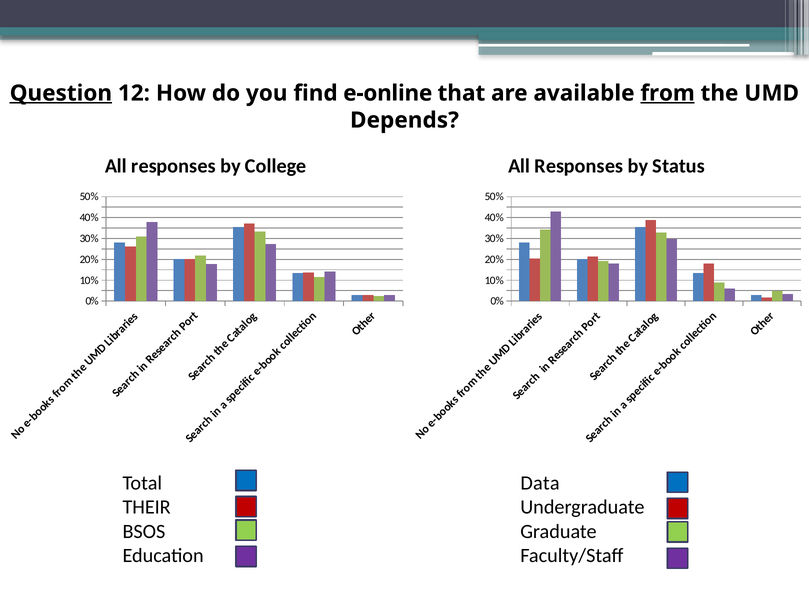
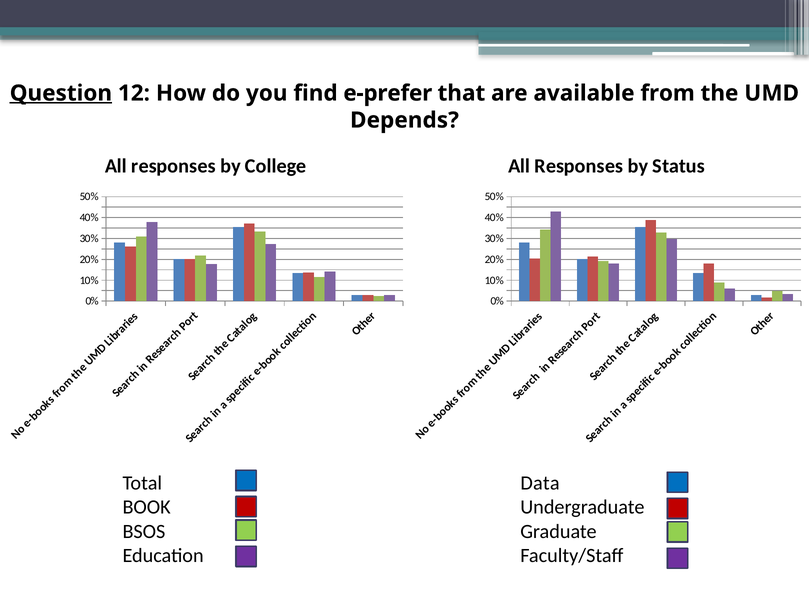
e-online: e-online -> e-prefer (388, 93)
from underline: present -> none (668, 93)
THEIR: THEIR -> BOOK (147, 507)
